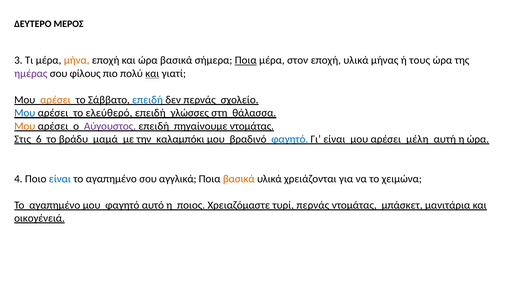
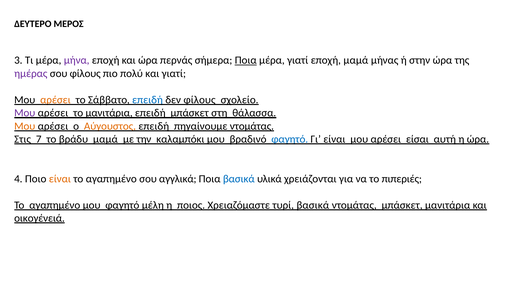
μήνα colour: orange -> purple (77, 60)
ώρα βασικά: βασικά -> περνάς (176, 60)
μέρα στον: στον -> γιατί (298, 60)
εποχή υλικά: υλικά -> μαμά (356, 60)
τους: τους -> στην (420, 60)
και underline: present -> none (152, 73)
δεν περνάς: περνάς -> φίλους (200, 100)
Μου colour: blue -> purple (25, 113)
το ελεύθερό: ελεύθερό -> μανιτάρια (109, 113)
επειδή γλώσσες: γλώσσες -> μπάσκετ (190, 113)
Αύγουστος colour: purple -> orange (110, 126)
6: 6 -> 7 (39, 139)
μέλη: μέλη -> είσαι (417, 139)
είναι colour: blue -> orange (60, 179)
βασικά colour: orange -> blue (239, 179)
χειμώνα: χειμώνα -> πιπεριές (402, 179)
αυτό: αυτό -> μέλη (153, 205)
τυρί περνάς: περνάς -> βασικά (313, 205)
